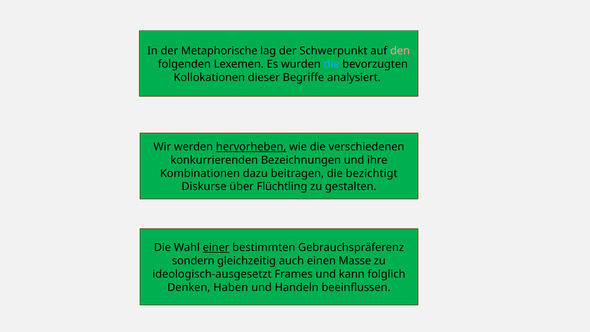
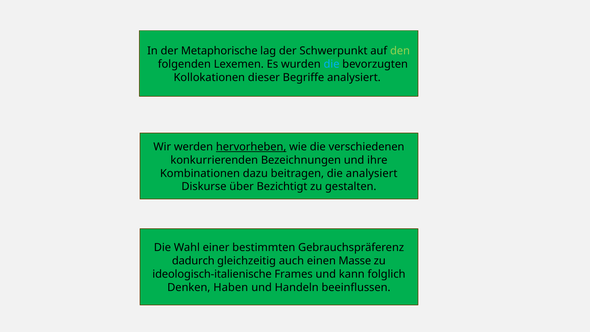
den colour: pink -> light green (400, 51)
die bezichtigt: bezichtigt -> analysiert (372, 173)
Flüchtling: Flüchtling -> Bezichtigt (282, 187)
einer underline: present -> none (216, 248)
sondern: sondern -> dadurch (193, 261)
ideologisch-ausgesetzt: ideologisch-ausgesetzt -> ideologisch-italienische (212, 274)
